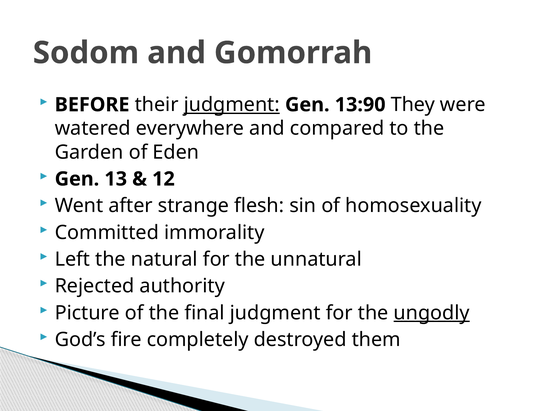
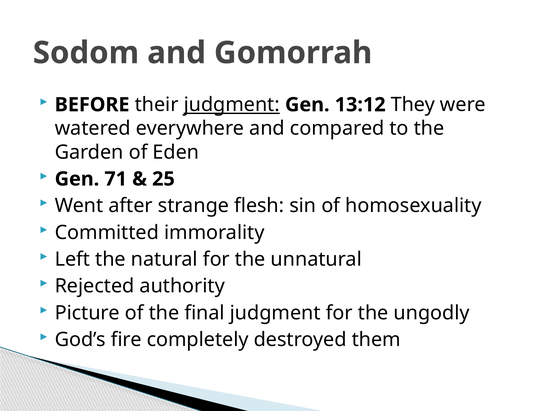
13:90: 13:90 -> 13:12 (360, 105)
13: 13 -> 71 (116, 179)
12: 12 -> 25 (163, 179)
ungodly underline: present -> none (432, 313)
